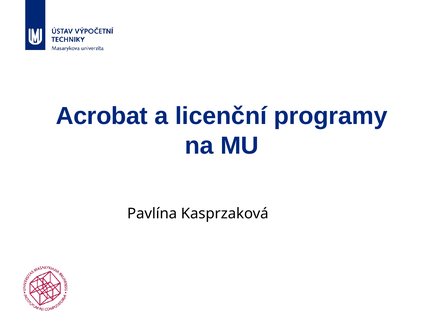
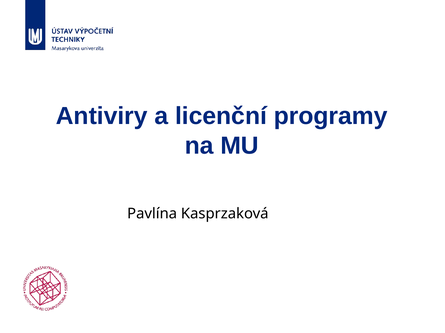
Acrobat: Acrobat -> Antiviry (102, 116)
